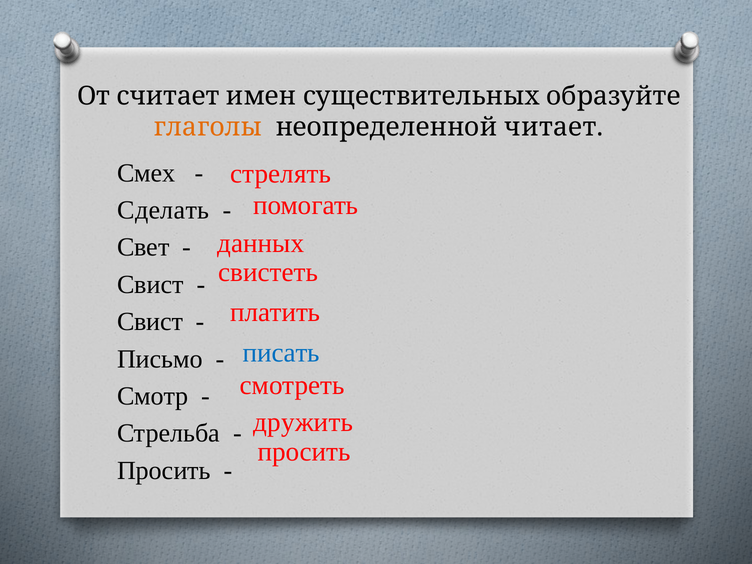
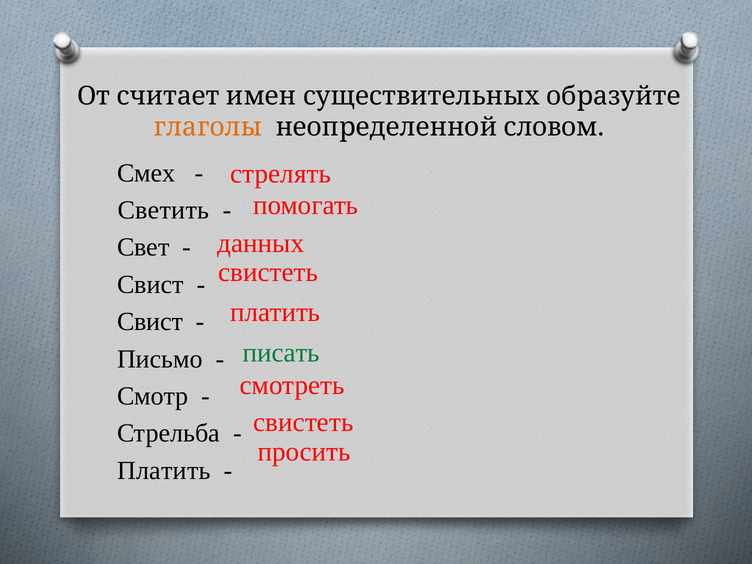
читает: читает -> словом (554, 127)
Сделать: Сделать -> Светить (163, 210)
писать colour: blue -> green (281, 353)
дружить: дружить -> свистеть (303, 422)
Просить: Просить -> Платить (164, 470)
